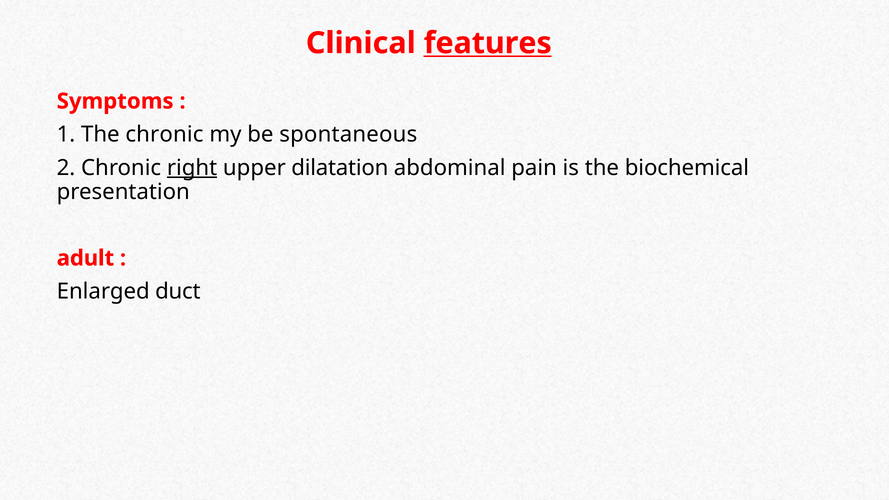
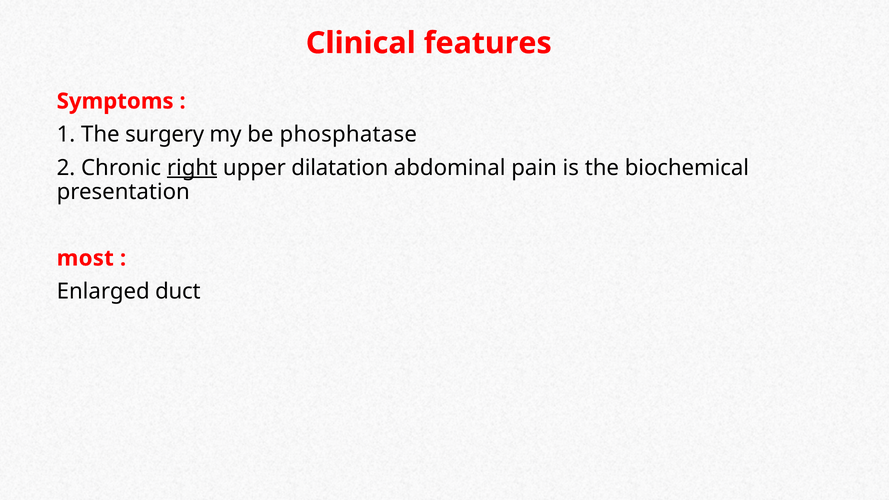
features underline: present -> none (488, 43)
The chronic: chronic -> surgery (165, 134)
spontaneous: spontaneous -> phosphatase (348, 134)
adult: adult -> most (85, 258)
